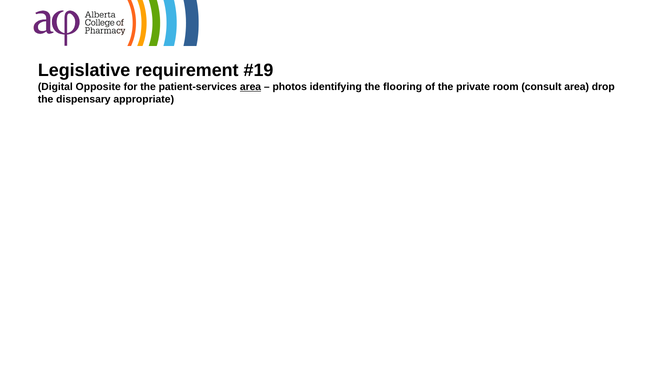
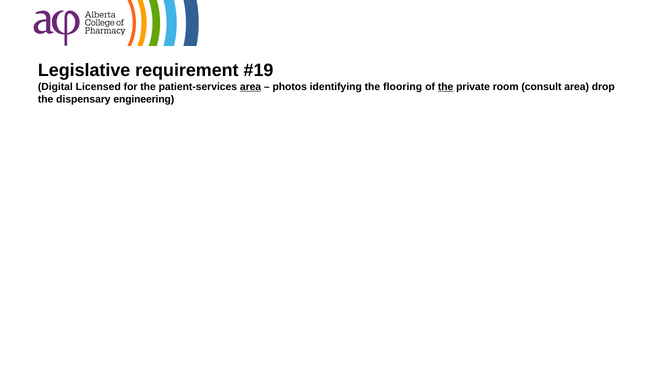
Opposite: Opposite -> Licensed (98, 87)
the underline: none -> present (446, 87)
appropriate: appropriate -> engineering (144, 99)
